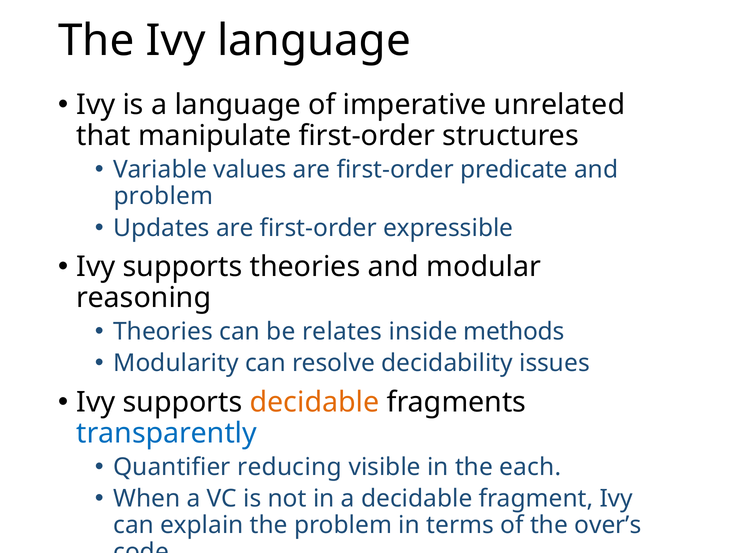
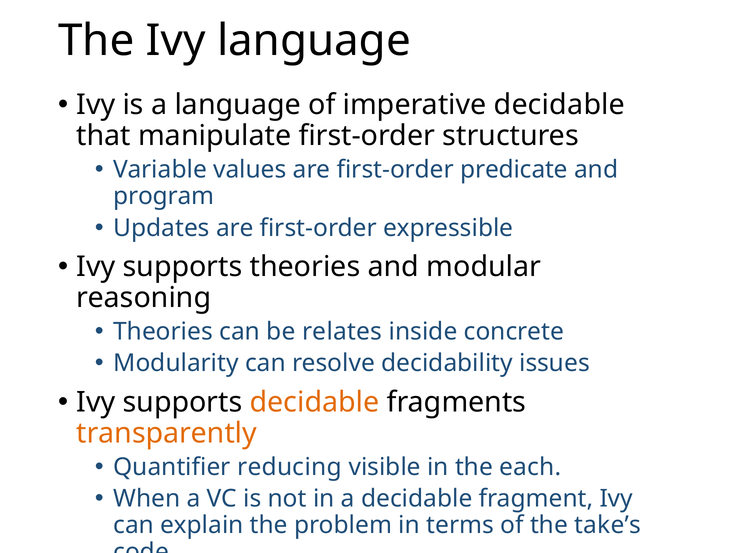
imperative unrelated: unrelated -> decidable (559, 105)
problem: problem -> program (164, 196)
methods: methods -> concrete (514, 332)
transparently colour: blue -> orange (167, 433)
over’s: over’s -> take’s (608, 525)
